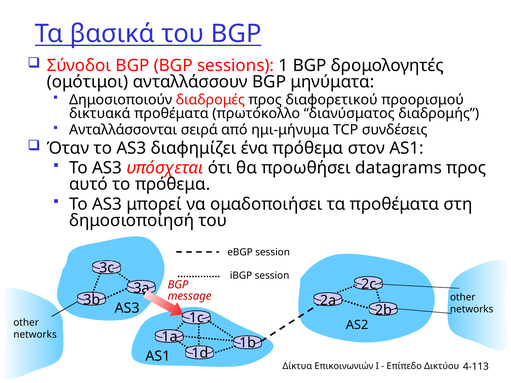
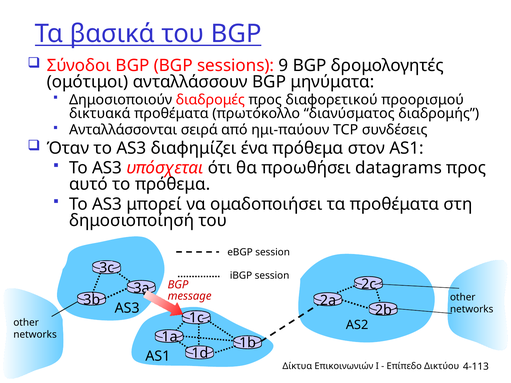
1: 1 -> 9 (283, 66)
ημι-μήνυμα: ημι-μήνυμα -> ημι-παύουν (290, 130)
